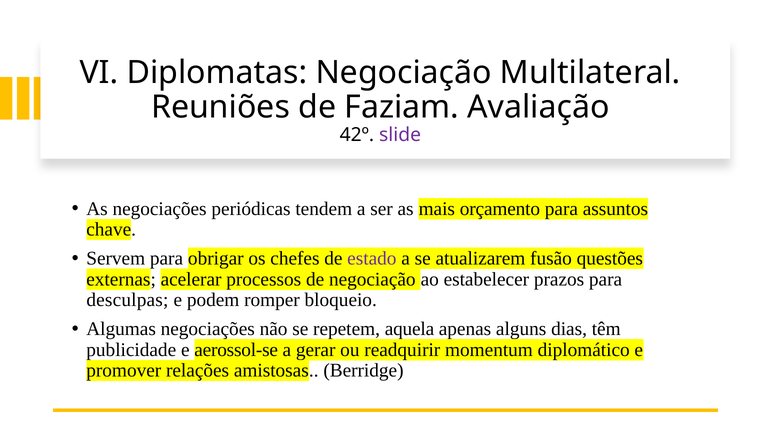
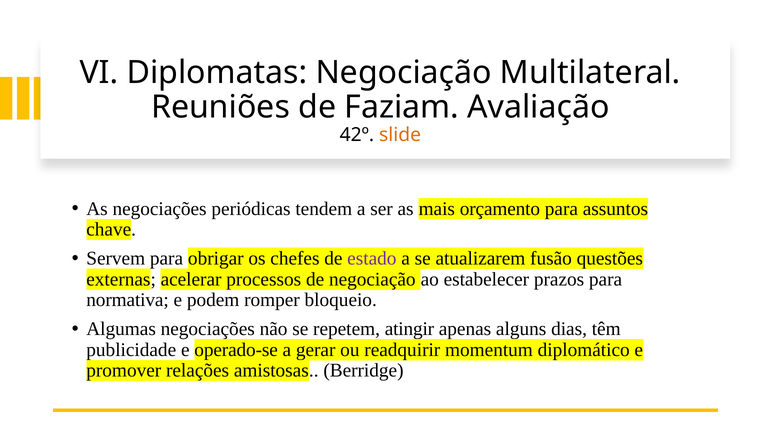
slide colour: purple -> orange (400, 135)
desculpas: desculpas -> normativa (128, 300)
aquela: aquela -> atingir (409, 329)
aerossol-se: aerossol-se -> operado-se (236, 350)
